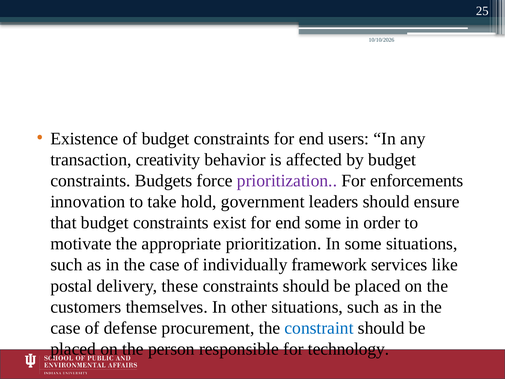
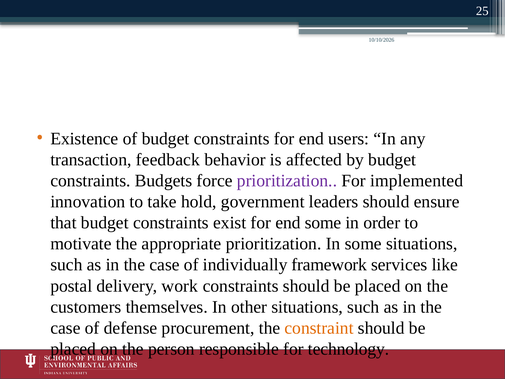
creativity: creativity -> feedback (168, 159)
enforcements: enforcements -> implemented (417, 181)
these: these -> work (180, 286)
constraint colour: blue -> orange (319, 328)
